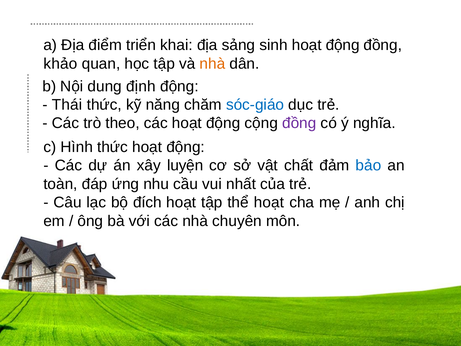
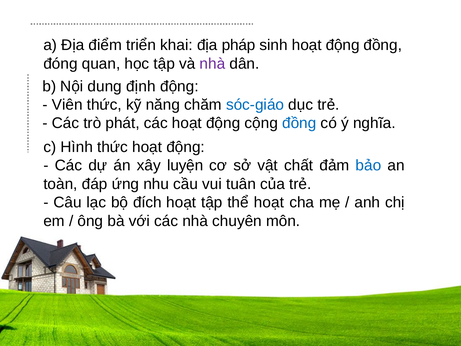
sảng: sảng -> pháp (239, 45)
khảo: khảo -> đóng (60, 64)
nhà colour: orange -> purple (212, 64)
Thái: Thái -> Viên (67, 105)
theo: theo -> phát (123, 123)
đồng colour: purple -> blue (299, 123)
nhất: nhất -> tuân (241, 184)
